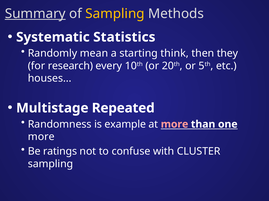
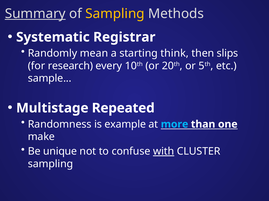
Statistics: Statistics -> Registrar (124, 37)
they: they -> slips (227, 53)
houses: houses -> sample (50, 79)
more colour: pink -> light blue (175, 125)
more: more -> make (41, 137)
ratings: ratings -> unique (60, 152)
with underline: none -> present (164, 152)
